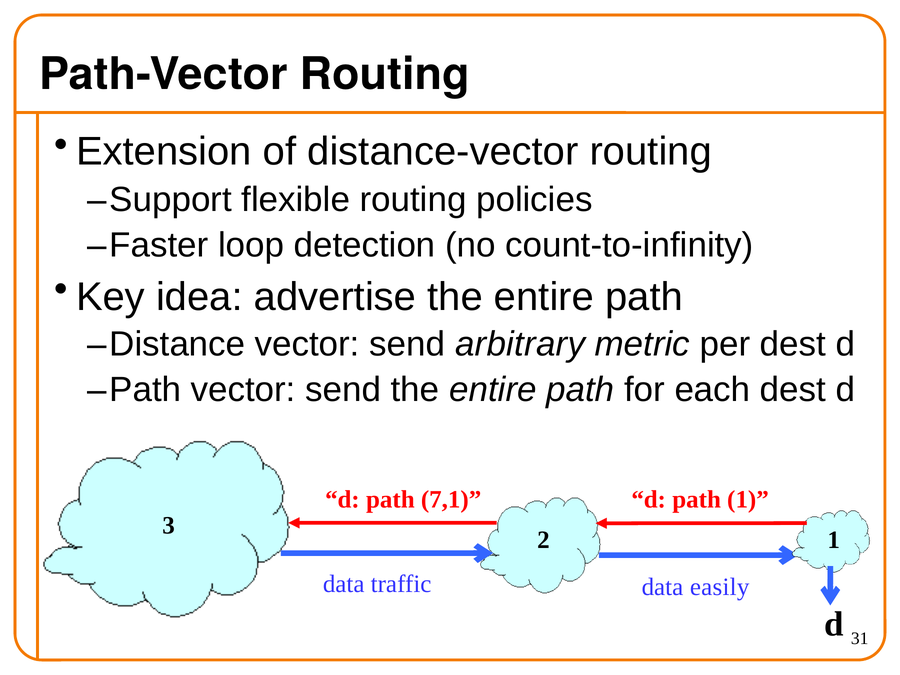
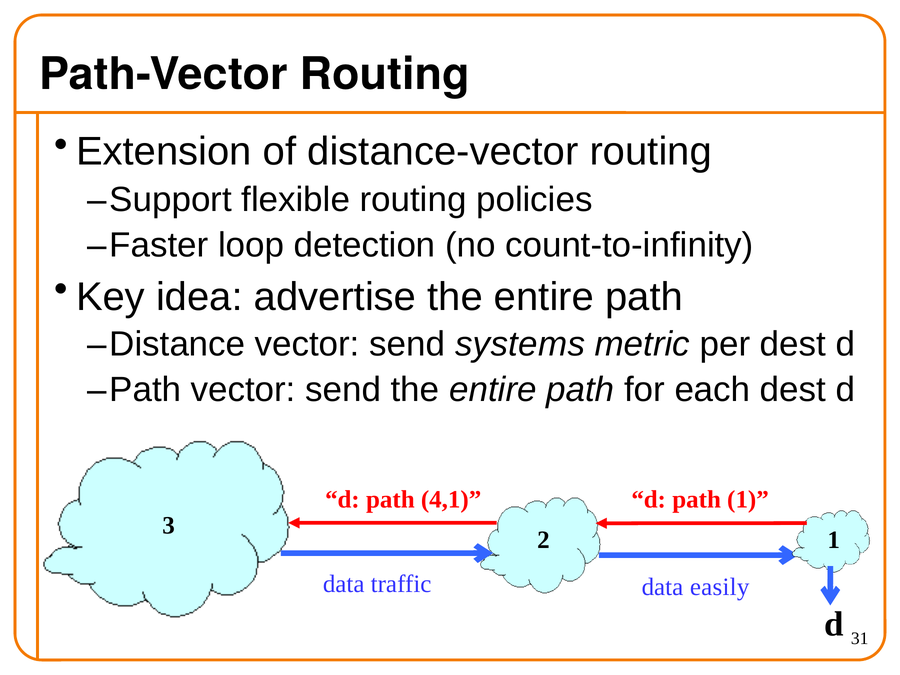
arbitrary: arbitrary -> systems (520, 344)
7,1: 7,1 -> 4,1 (451, 499)
